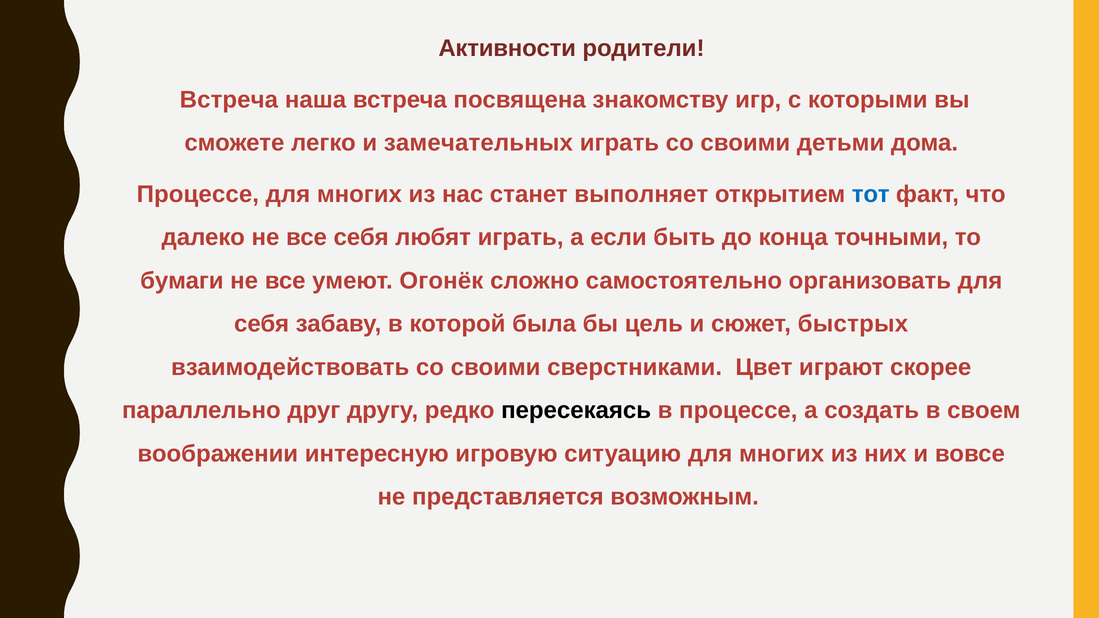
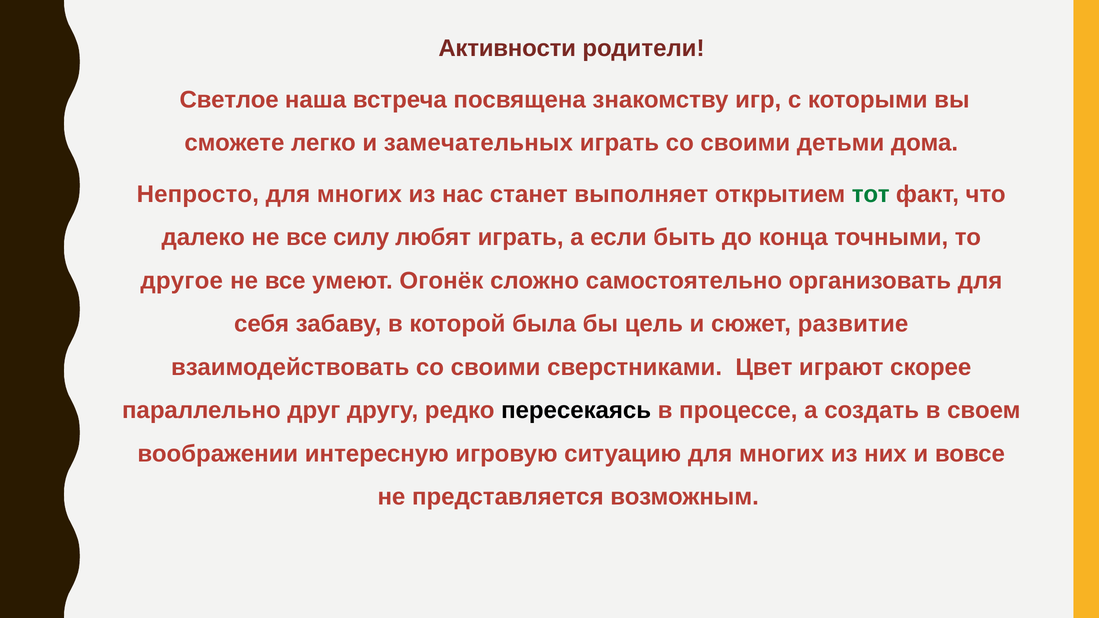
Встреча: Встреча -> Светлое (229, 100)
Процессе: Процессе -> Непросто (198, 194)
тот colour: blue -> green (871, 194)
все себя: себя -> силу (361, 237)
бумаги: бумаги -> другое (182, 281)
быстрых: быстрых -> развитие (853, 324)
